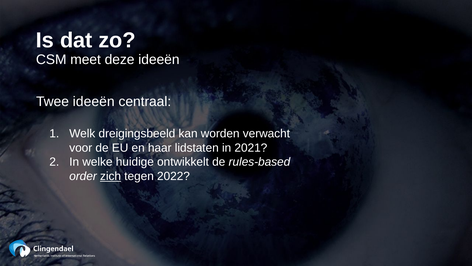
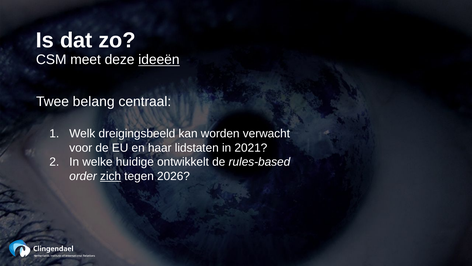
ideeën underline: none -> present (159, 60)
Twee ideeën: ideeën -> belang (94, 102)
2022: 2022 -> 2026 (173, 176)
